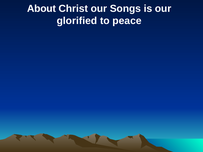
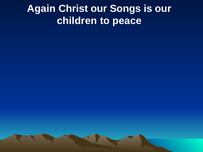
About: About -> Again (41, 9)
glorified: glorified -> children (77, 21)
